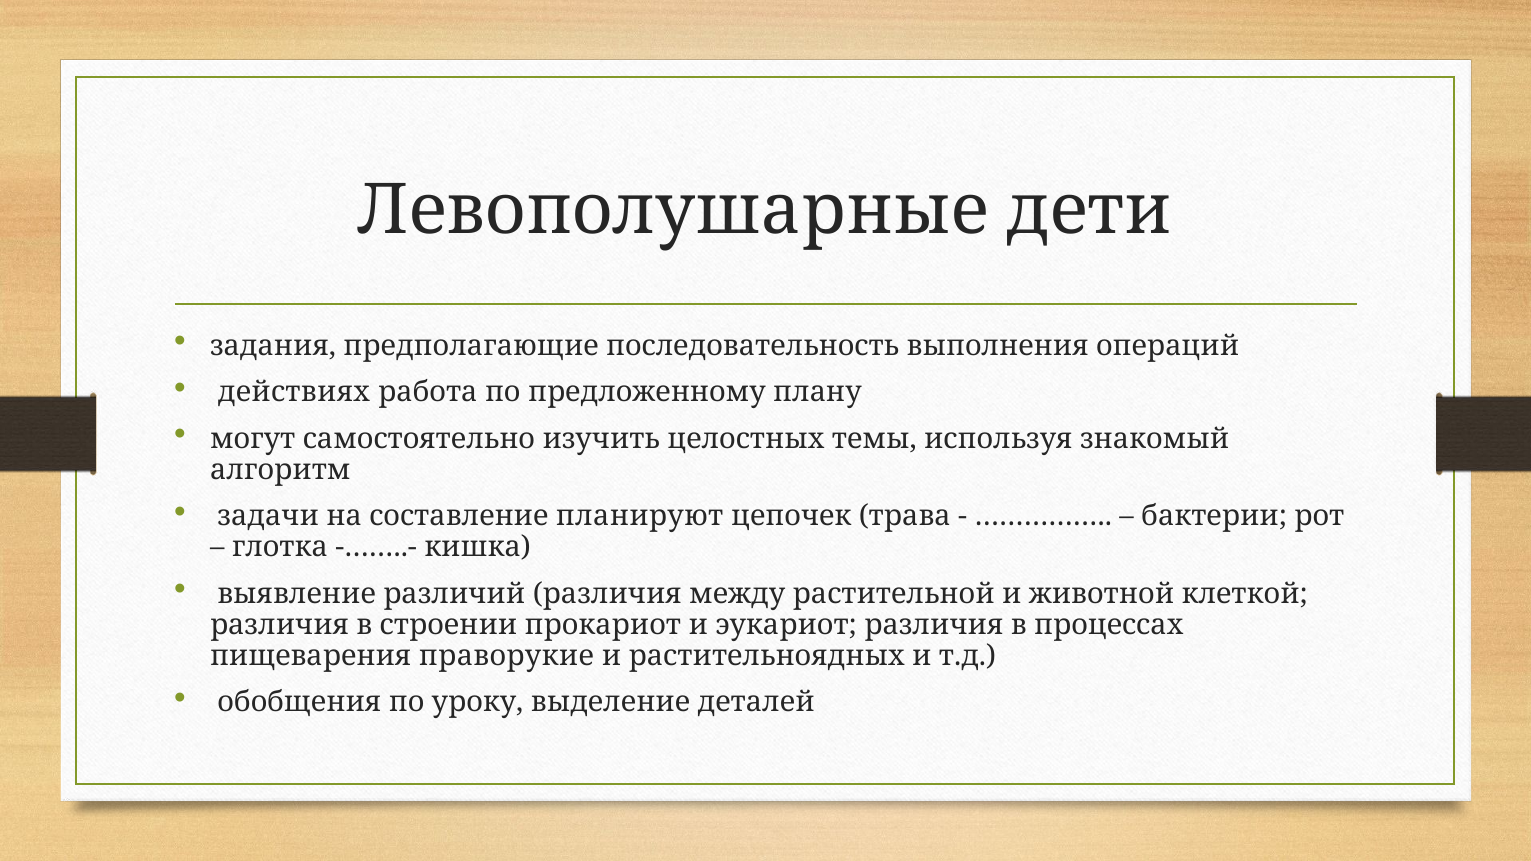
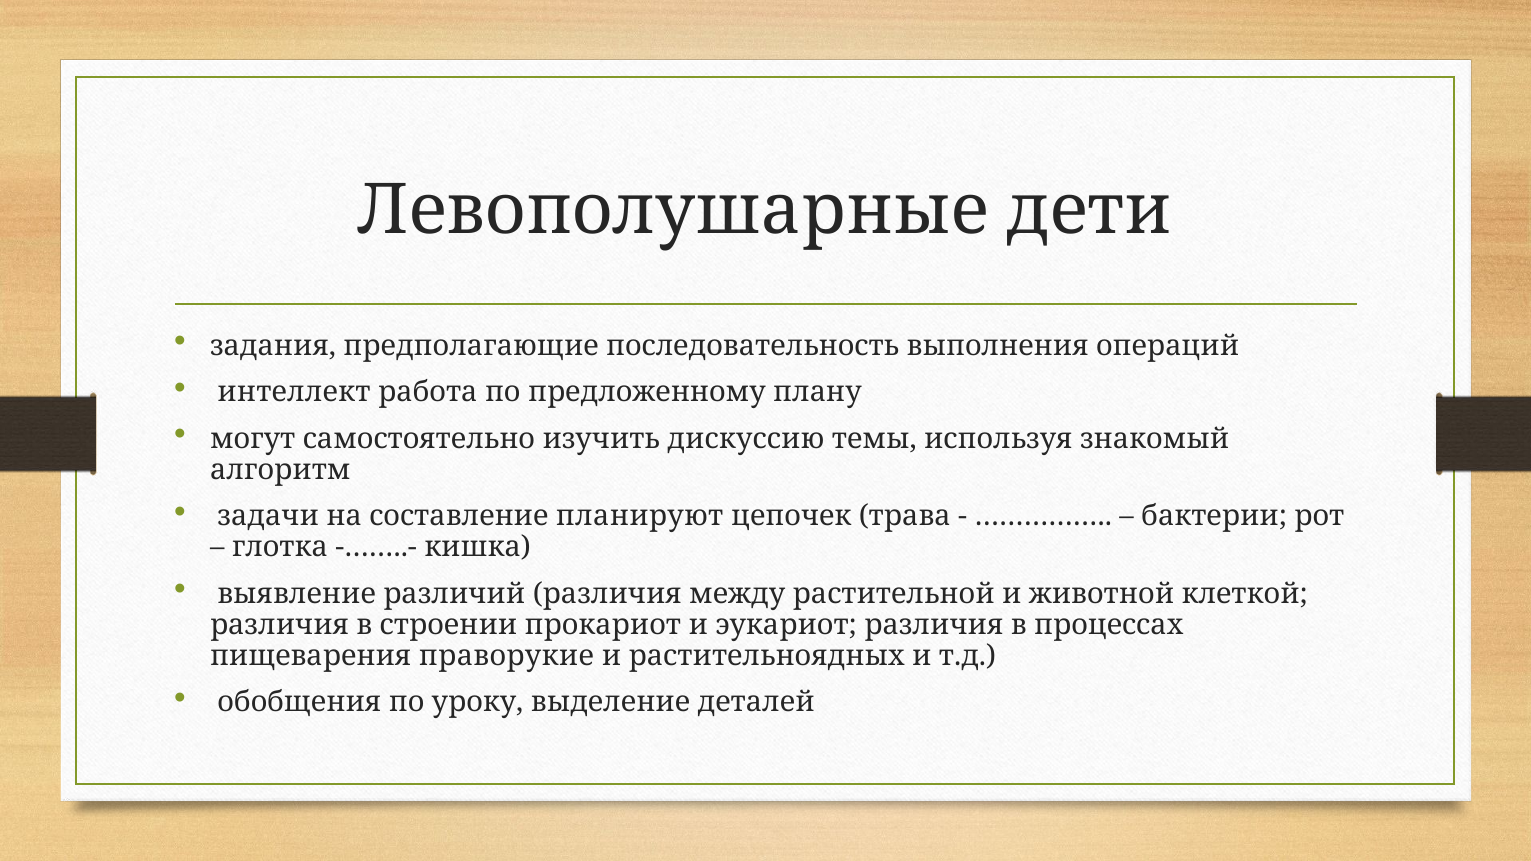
действиях: действиях -> интеллект (294, 393)
целостных: целостных -> дискуссию (746, 439)
